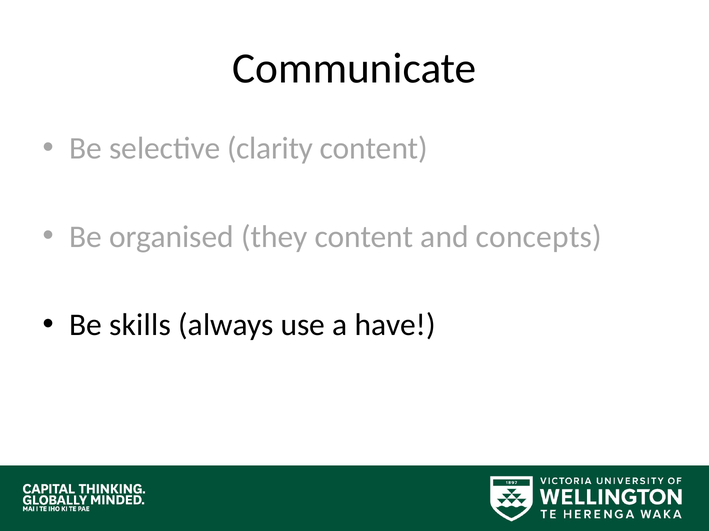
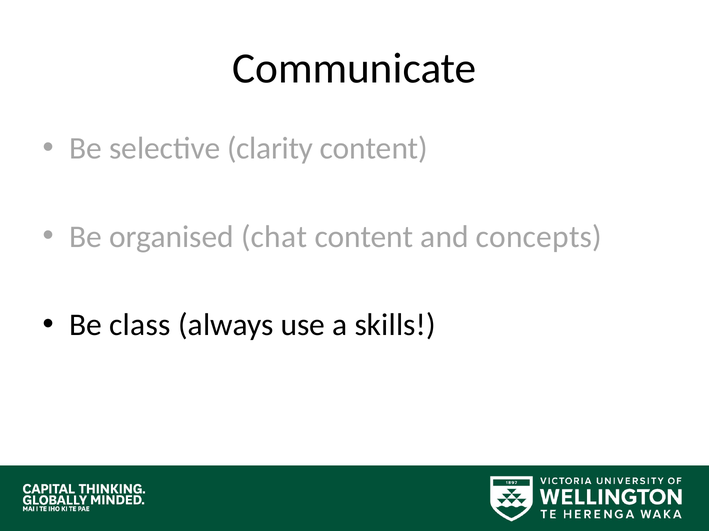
they: they -> chat (274, 237)
skills: skills -> class (140, 325)
have: have -> skills (395, 325)
